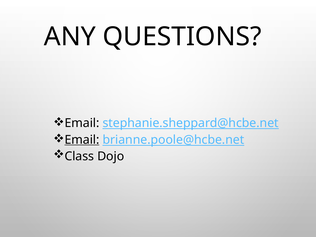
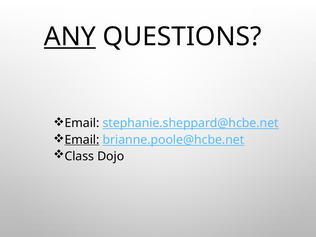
ANY underline: none -> present (70, 37)
